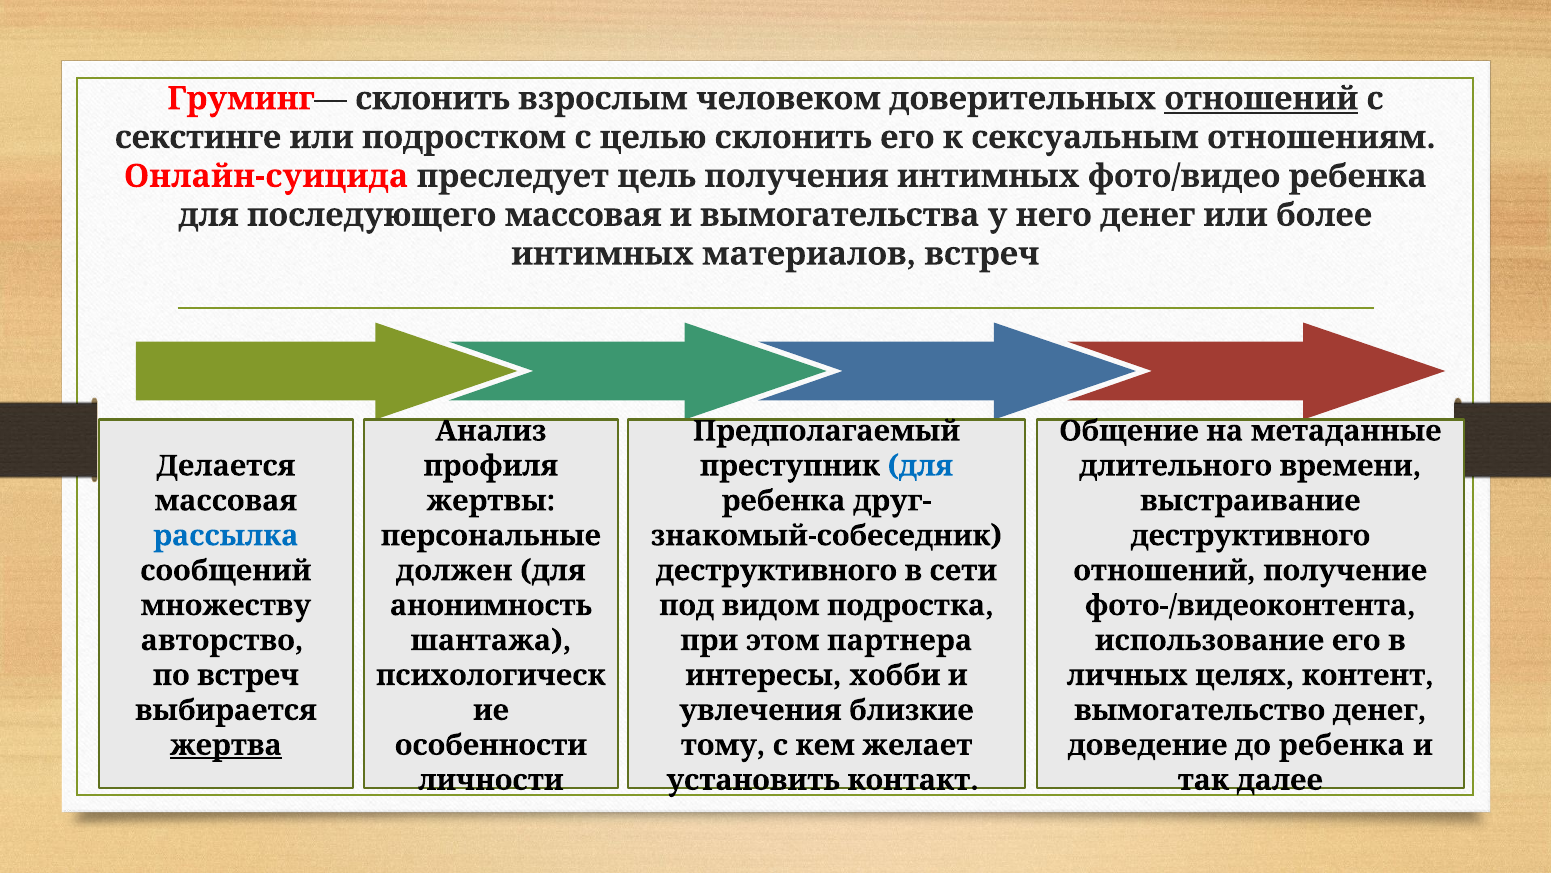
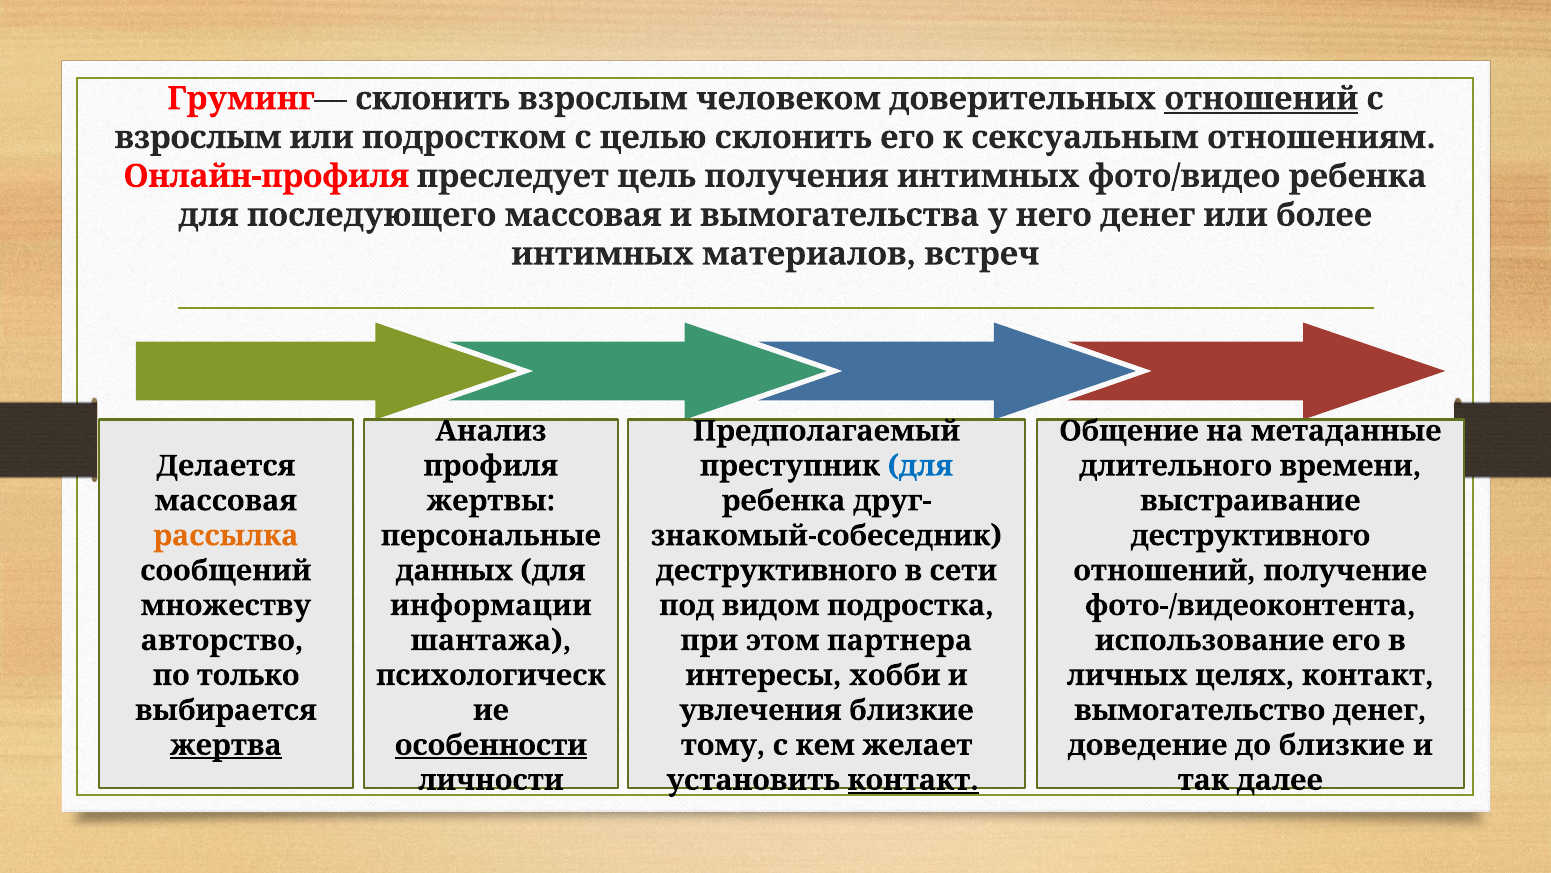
секстинге: секстинге -> взрослым (198, 137)
Онлайн-суицида: Онлайн-суицида -> Онлайн-профиля (266, 176)
рассылка colour: blue -> orange (226, 535)
должен: должен -> данных (454, 570)
анонимность: анонимность -> информации (491, 605)
по встреч: встреч -> только (248, 675)
целях контент: контент -> контакт (1368, 675)
особенности underline: none -> present (491, 745)
до ребенка: ребенка -> близкие (1342, 745)
контакт underline: none -> present (913, 780)
